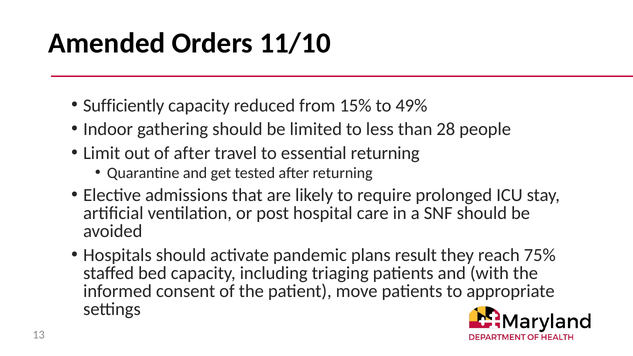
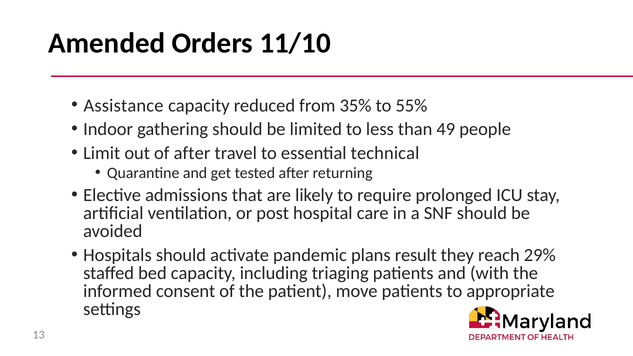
Sufficiently: Sufficiently -> Assistance (124, 105)
15%: 15% -> 35% (356, 105)
49%: 49% -> 55% (411, 105)
28: 28 -> 49 (446, 129)
essential returning: returning -> technical (385, 153)
75%: 75% -> 29% (540, 255)
